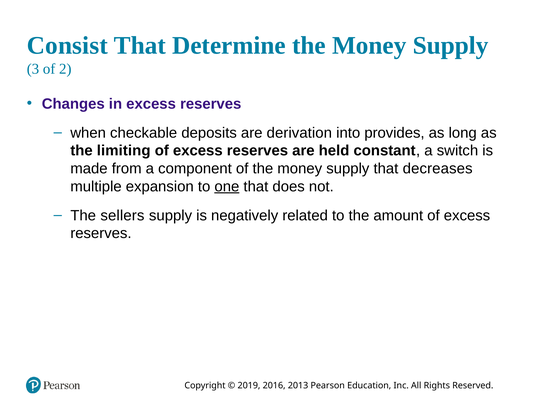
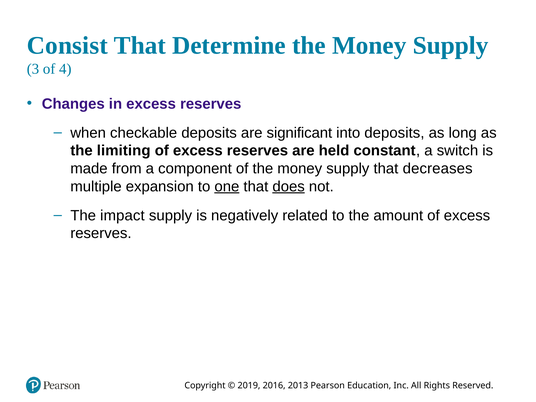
2: 2 -> 4 (65, 69)
derivation: derivation -> significant (299, 133)
into provides: provides -> deposits (394, 133)
does underline: none -> present (289, 186)
sellers: sellers -> impact (122, 215)
